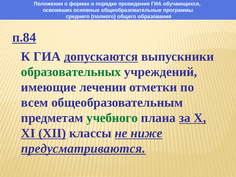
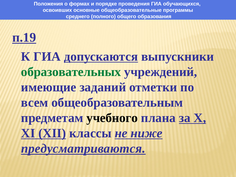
п.84: п.84 -> п.19 (24, 37)
лечении: лечении -> заданий (103, 87)
учебного colour: green -> black (112, 118)
